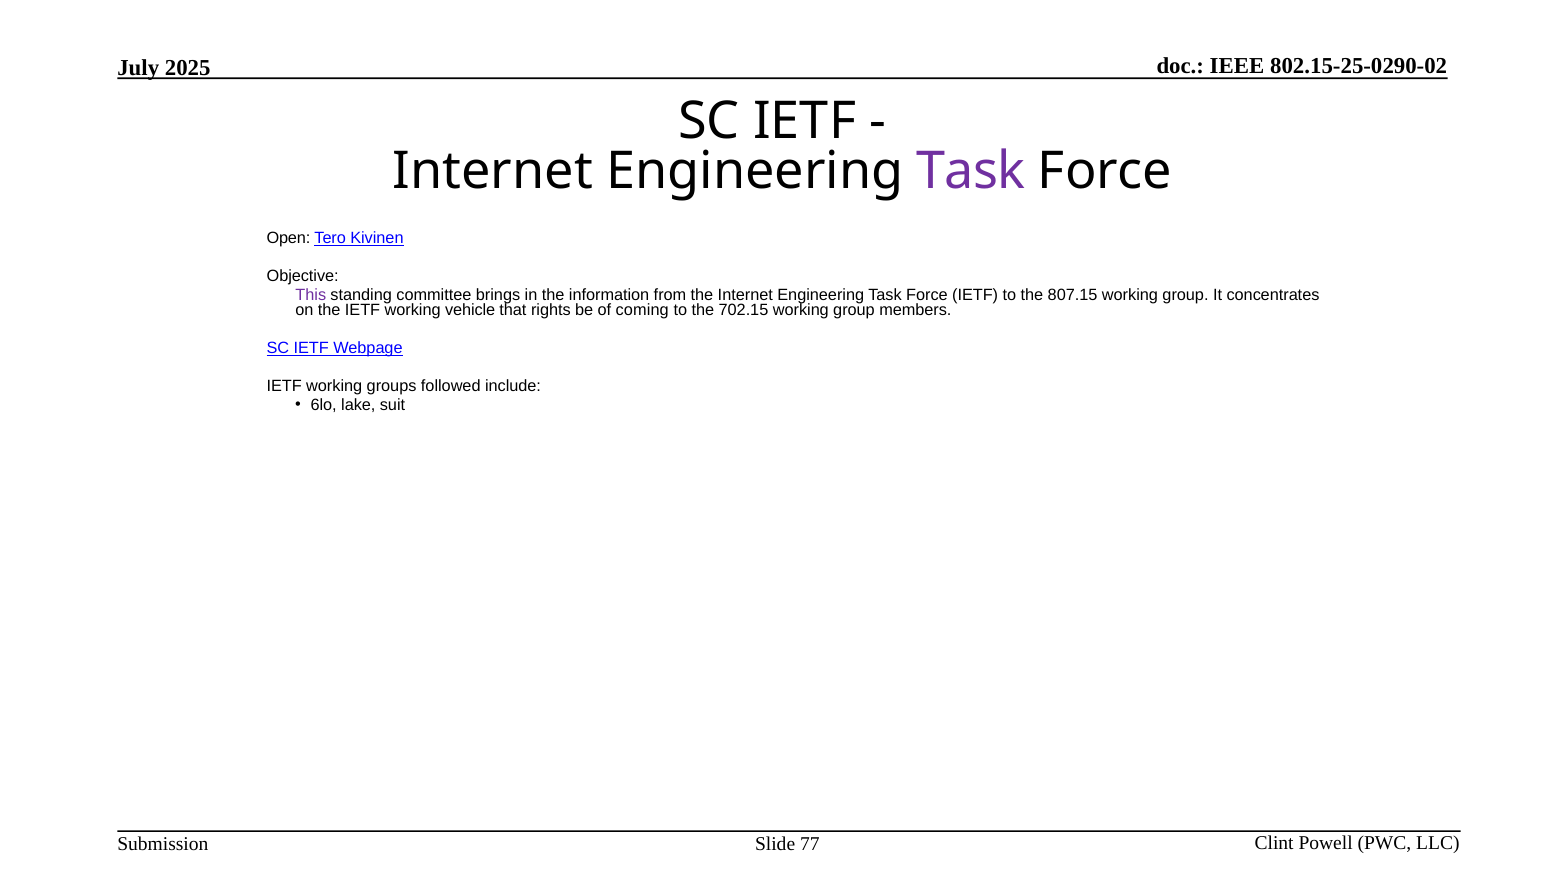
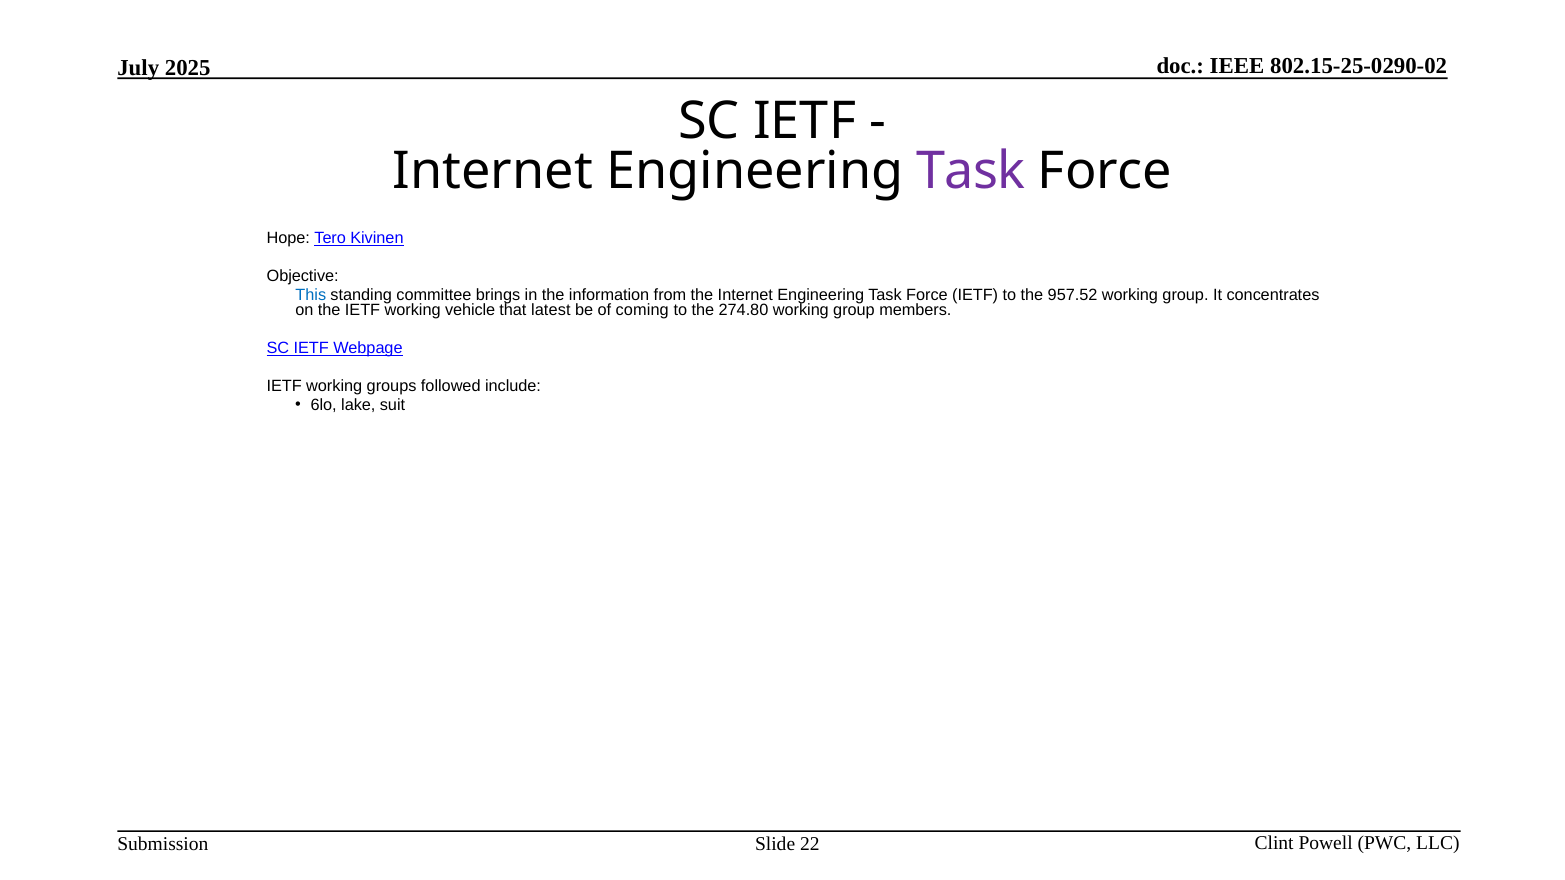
Open: Open -> Hope (288, 238)
This colour: purple -> blue (311, 295)
807.15: 807.15 -> 957.52 (1073, 295)
rights: rights -> latest (551, 311)
702.15: 702.15 -> 274.80 (743, 311)
77: 77 -> 22 (810, 845)
